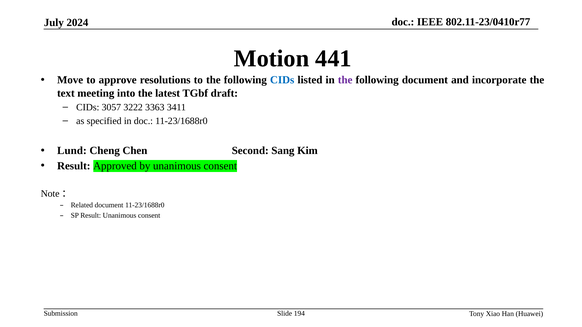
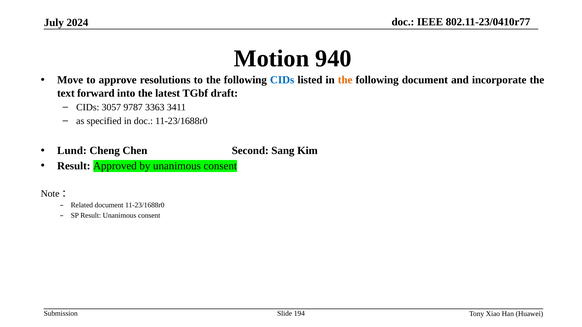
441: 441 -> 940 (333, 58)
the colour: purple -> orange (345, 80)
meeting: meeting -> forward (96, 93)
3222: 3222 -> 9787 (133, 107)
